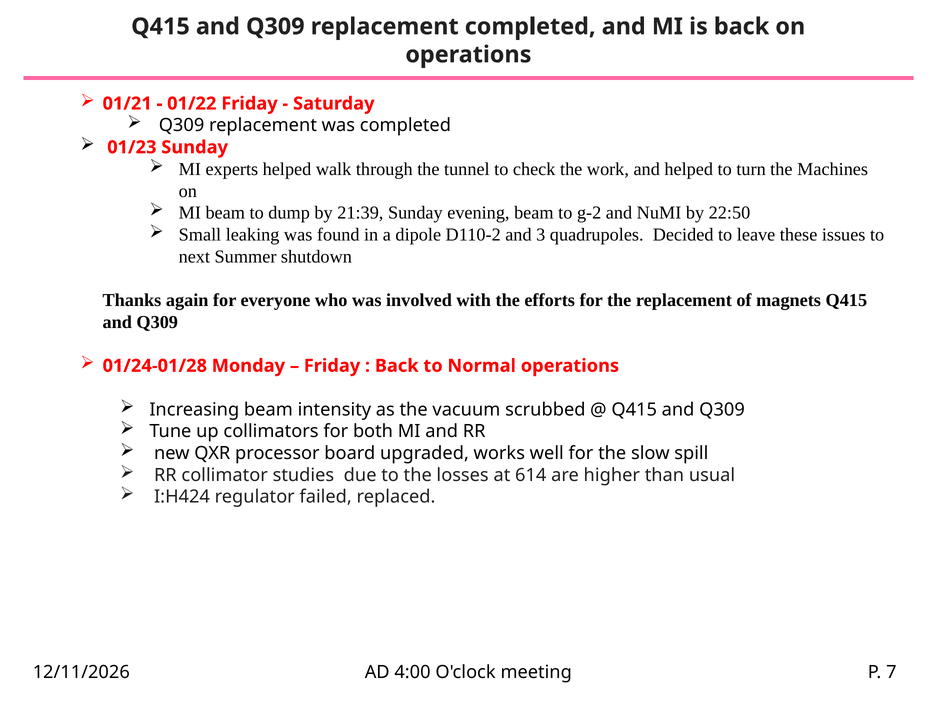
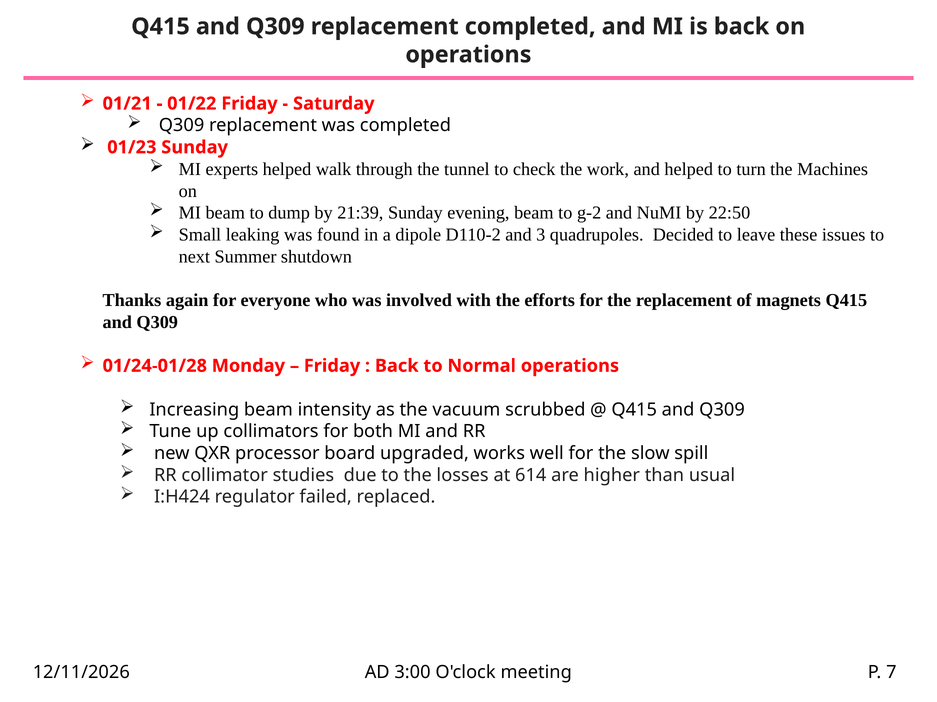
4:00: 4:00 -> 3:00 (413, 673)
